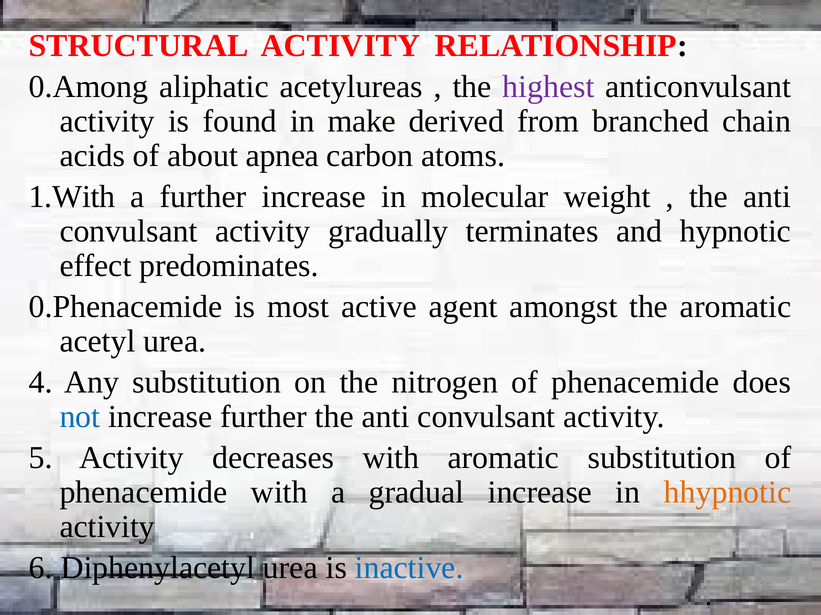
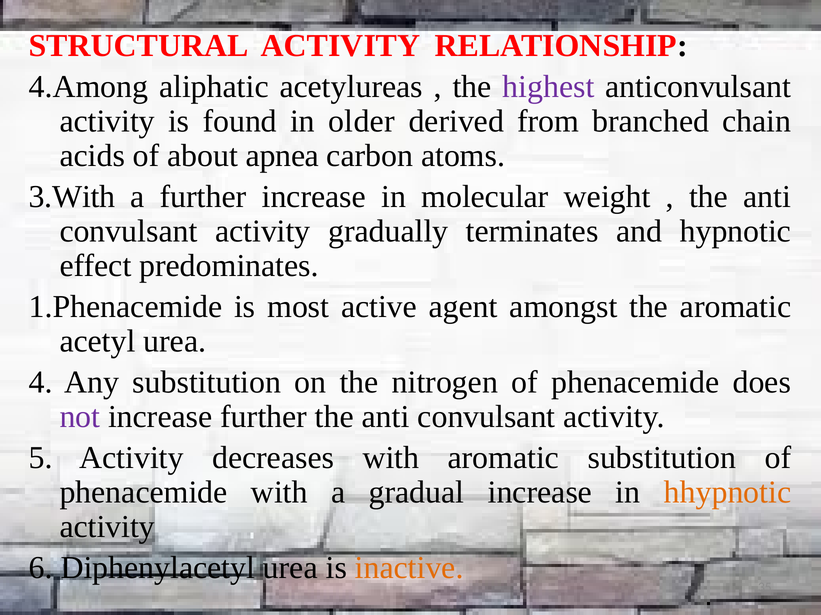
0.Among: 0.Among -> 4.Among (89, 87)
make: make -> older (362, 122)
1.With: 1.With -> 3.With (72, 197)
0.Phenacemide: 0.Phenacemide -> 1.Phenacemide (126, 307)
not colour: blue -> purple (80, 417)
inactive colour: blue -> orange (409, 568)
